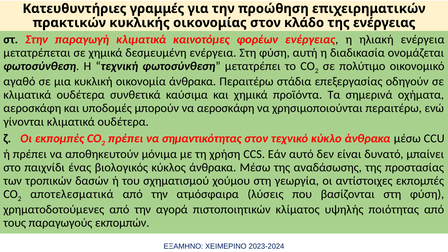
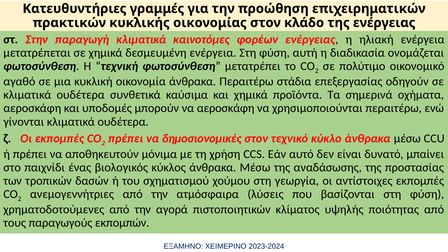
σημαντικότητας: σημαντικότητας -> δημοσιονομικές (202, 139)
αποτελεσματικά: αποτελεσματικά -> ανεμογεννήτριες (72, 194)
